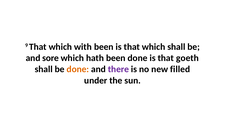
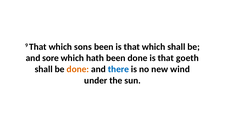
with: with -> sons (83, 47)
there colour: purple -> blue (118, 70)
filled: filled -> wind (180, 70)
